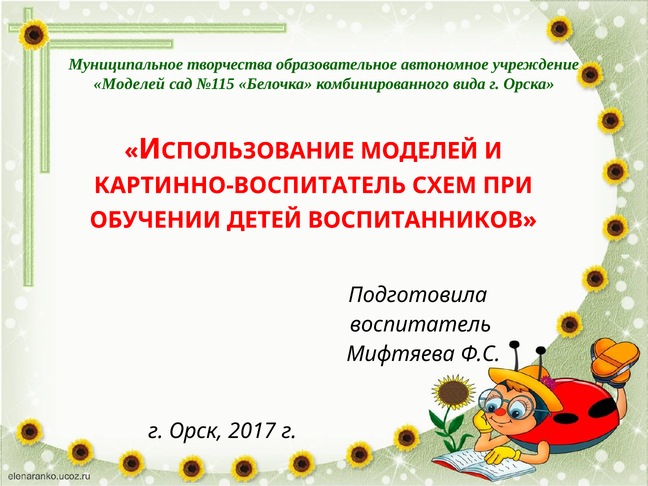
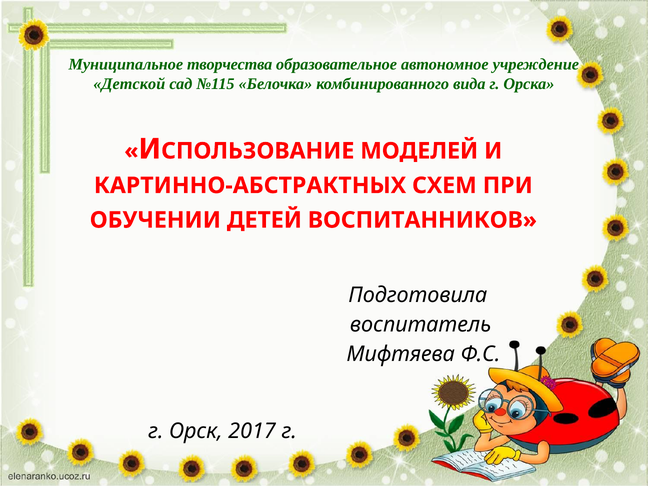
Моделей: Моделей -> Детской (129, 84)
КАРТИННО-ВОСПИТАТЕЛЬ: КАРТИННО-ВОСПИТАТЕЛЬ -> КАРТИННО-АБСТРАКТНЫХ (250, 186)
